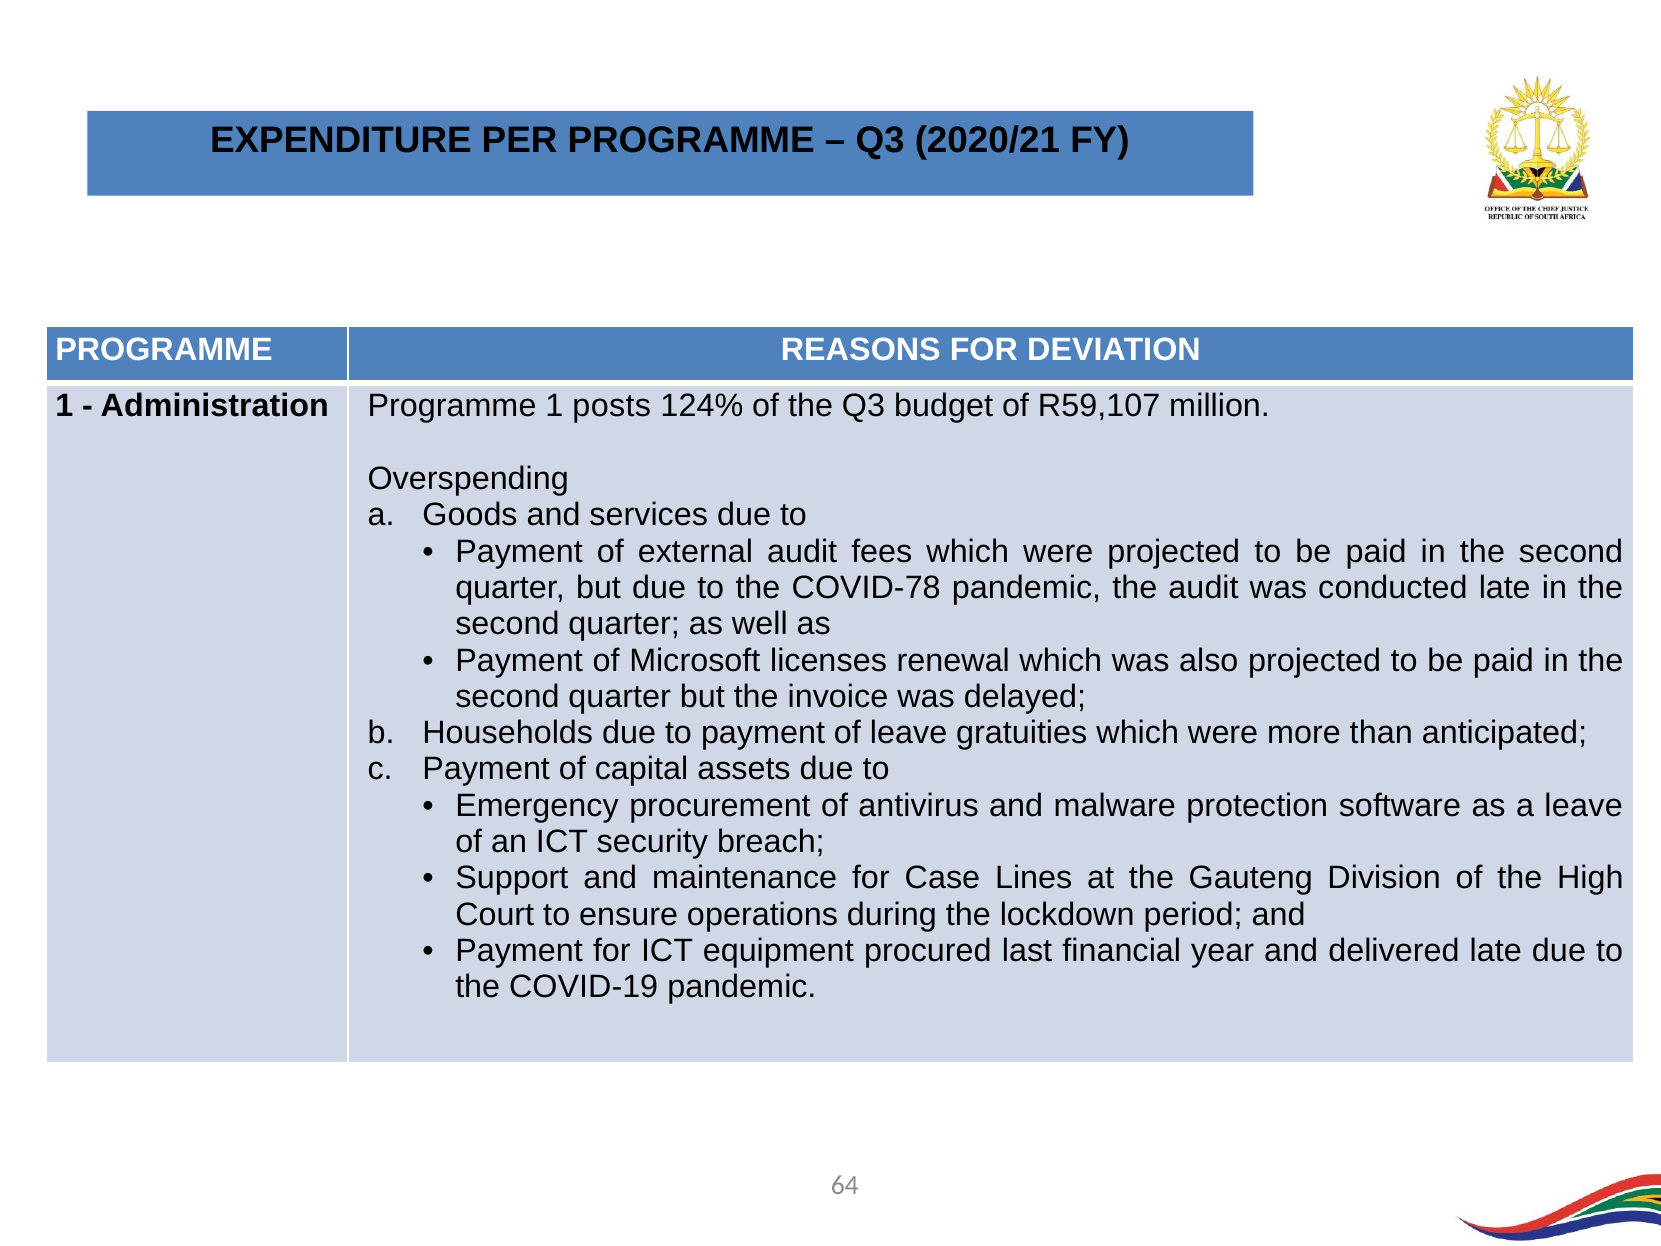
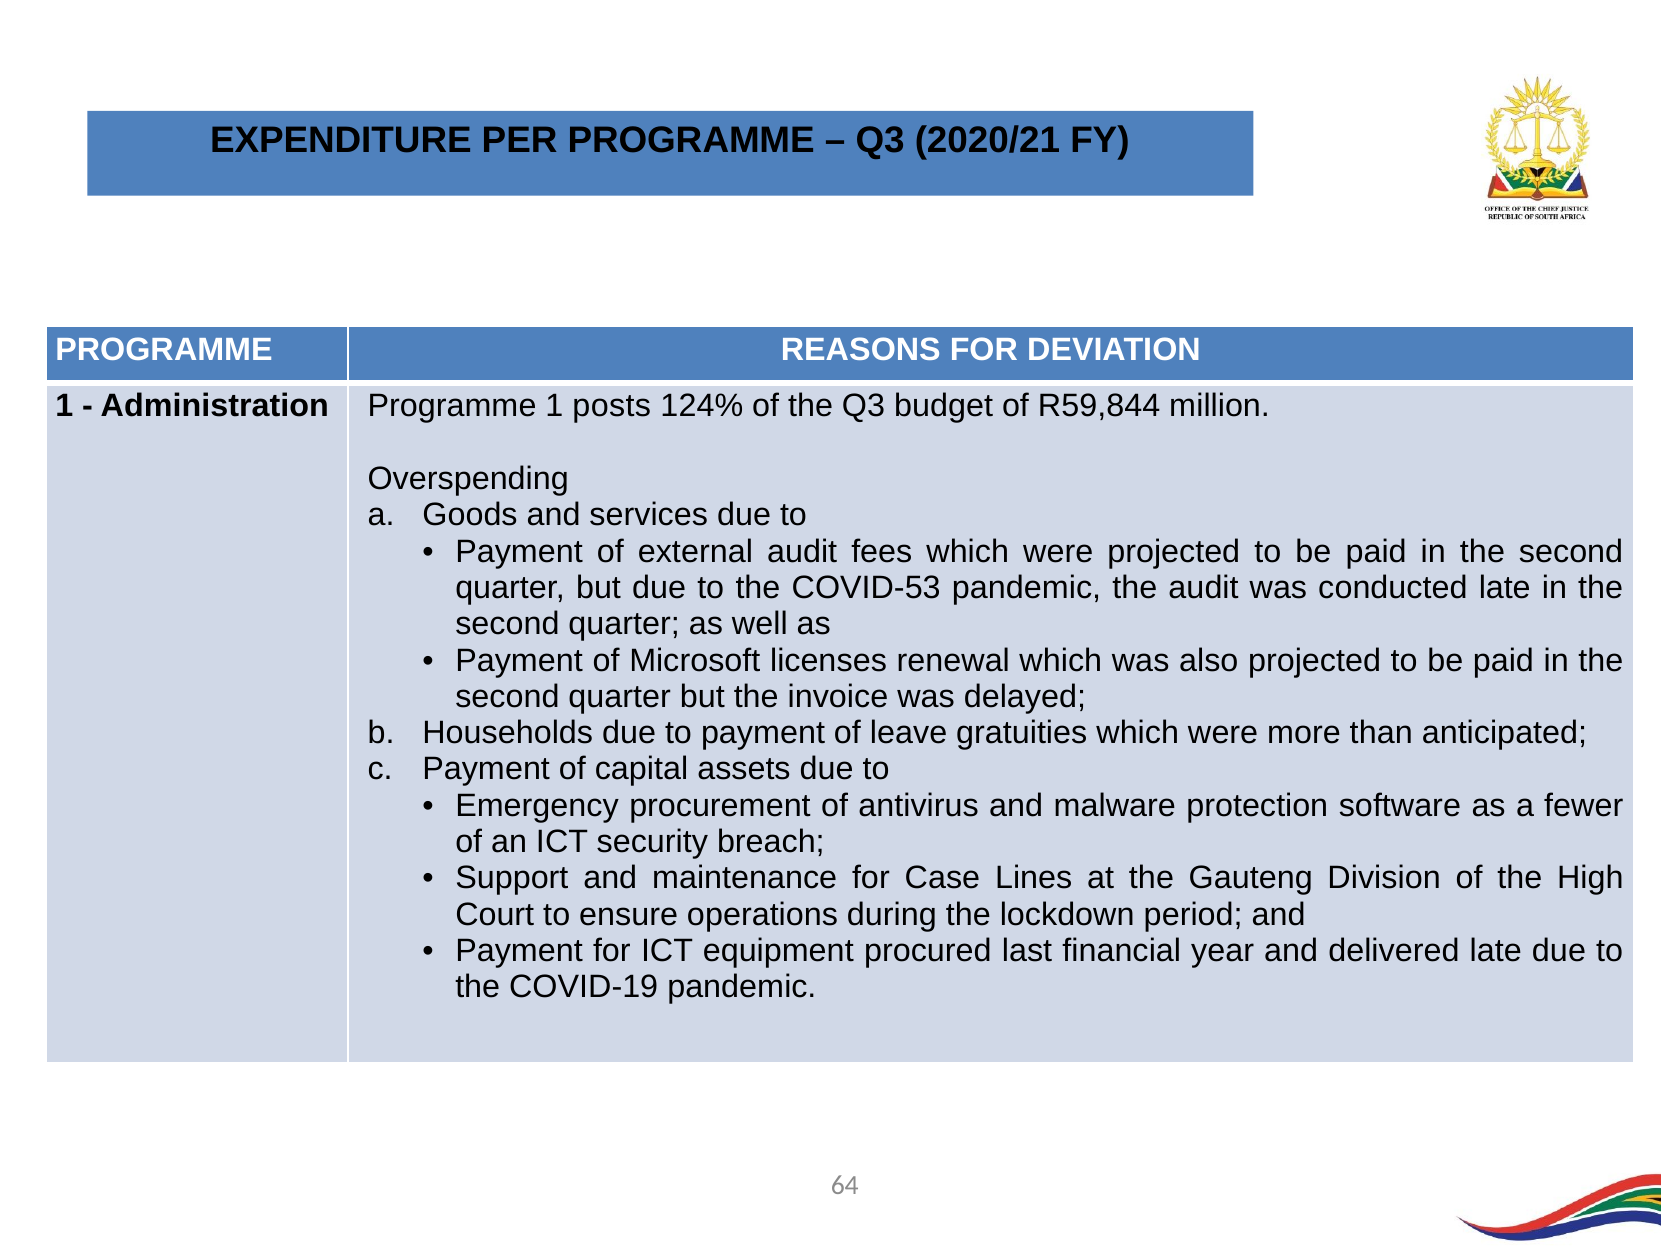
R59,107: R59,107 -> R59,844 (1099, 406)
COVID-78: COVID-78 -> COVID-53 (866, 588)
a leave: leave -> fewer (1584, 805)
